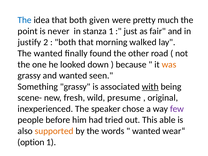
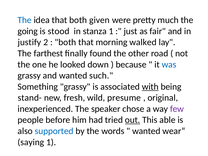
point: point -> going (28, 31)
never: never -> stood (59, 31)
The wanted: wanted -> farthest (48, 53)
was colour: orange -> blue (169, 64)
seen: seen -> such (101, 76)
scene-: scene- -> stand- (30, 98)
out underline: none -> present (133, 120)
supported colour: orange -> blue (54, 131)
option: option -> saying (31, 142)
